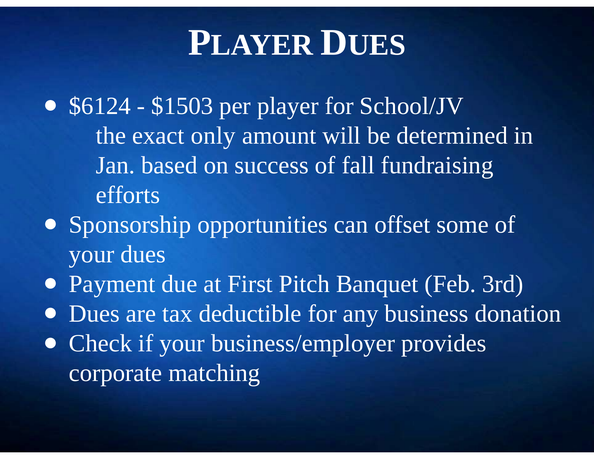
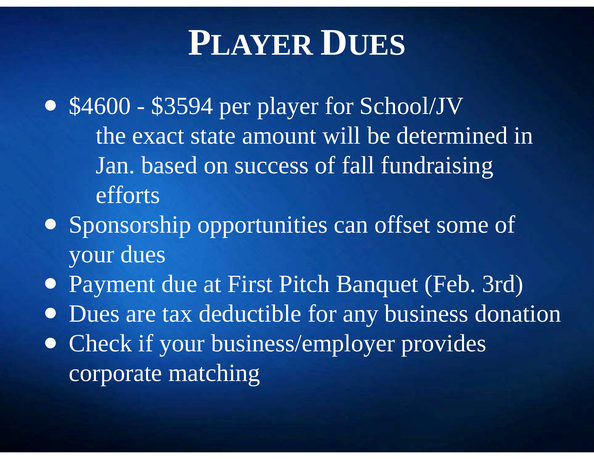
$6124: $6124 -> $4600 (100, 106)
$1503: $1503 -> $3594 (182, 106)
only: only -> state (213, 136)
